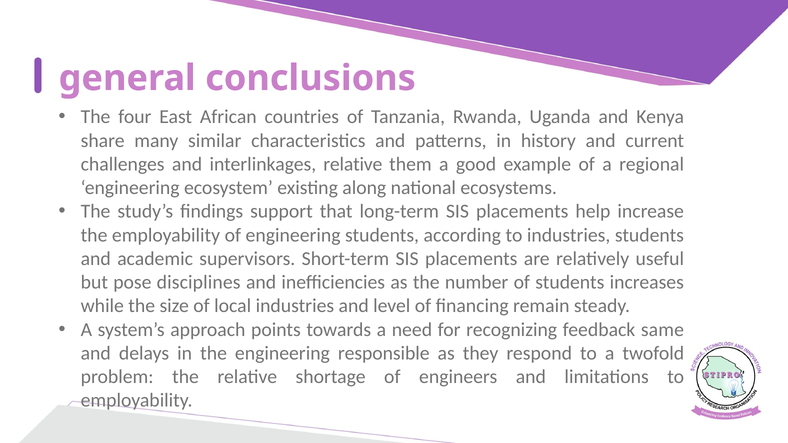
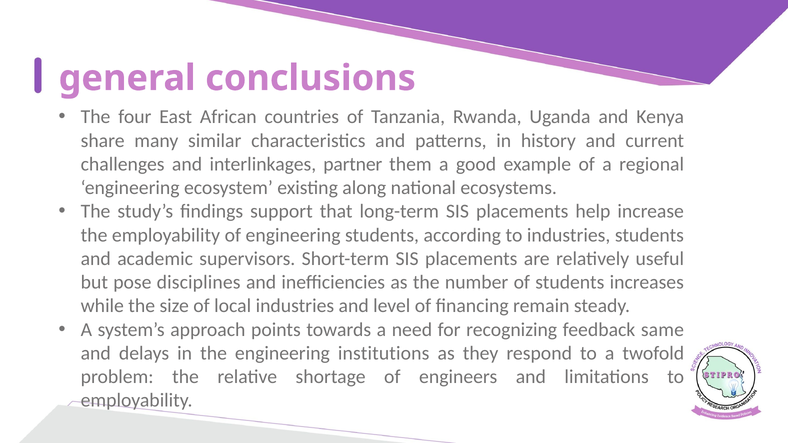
interlinkages relative: relative -> partner (353, 164)
responsible: responsible -> institutions (384, 353)
